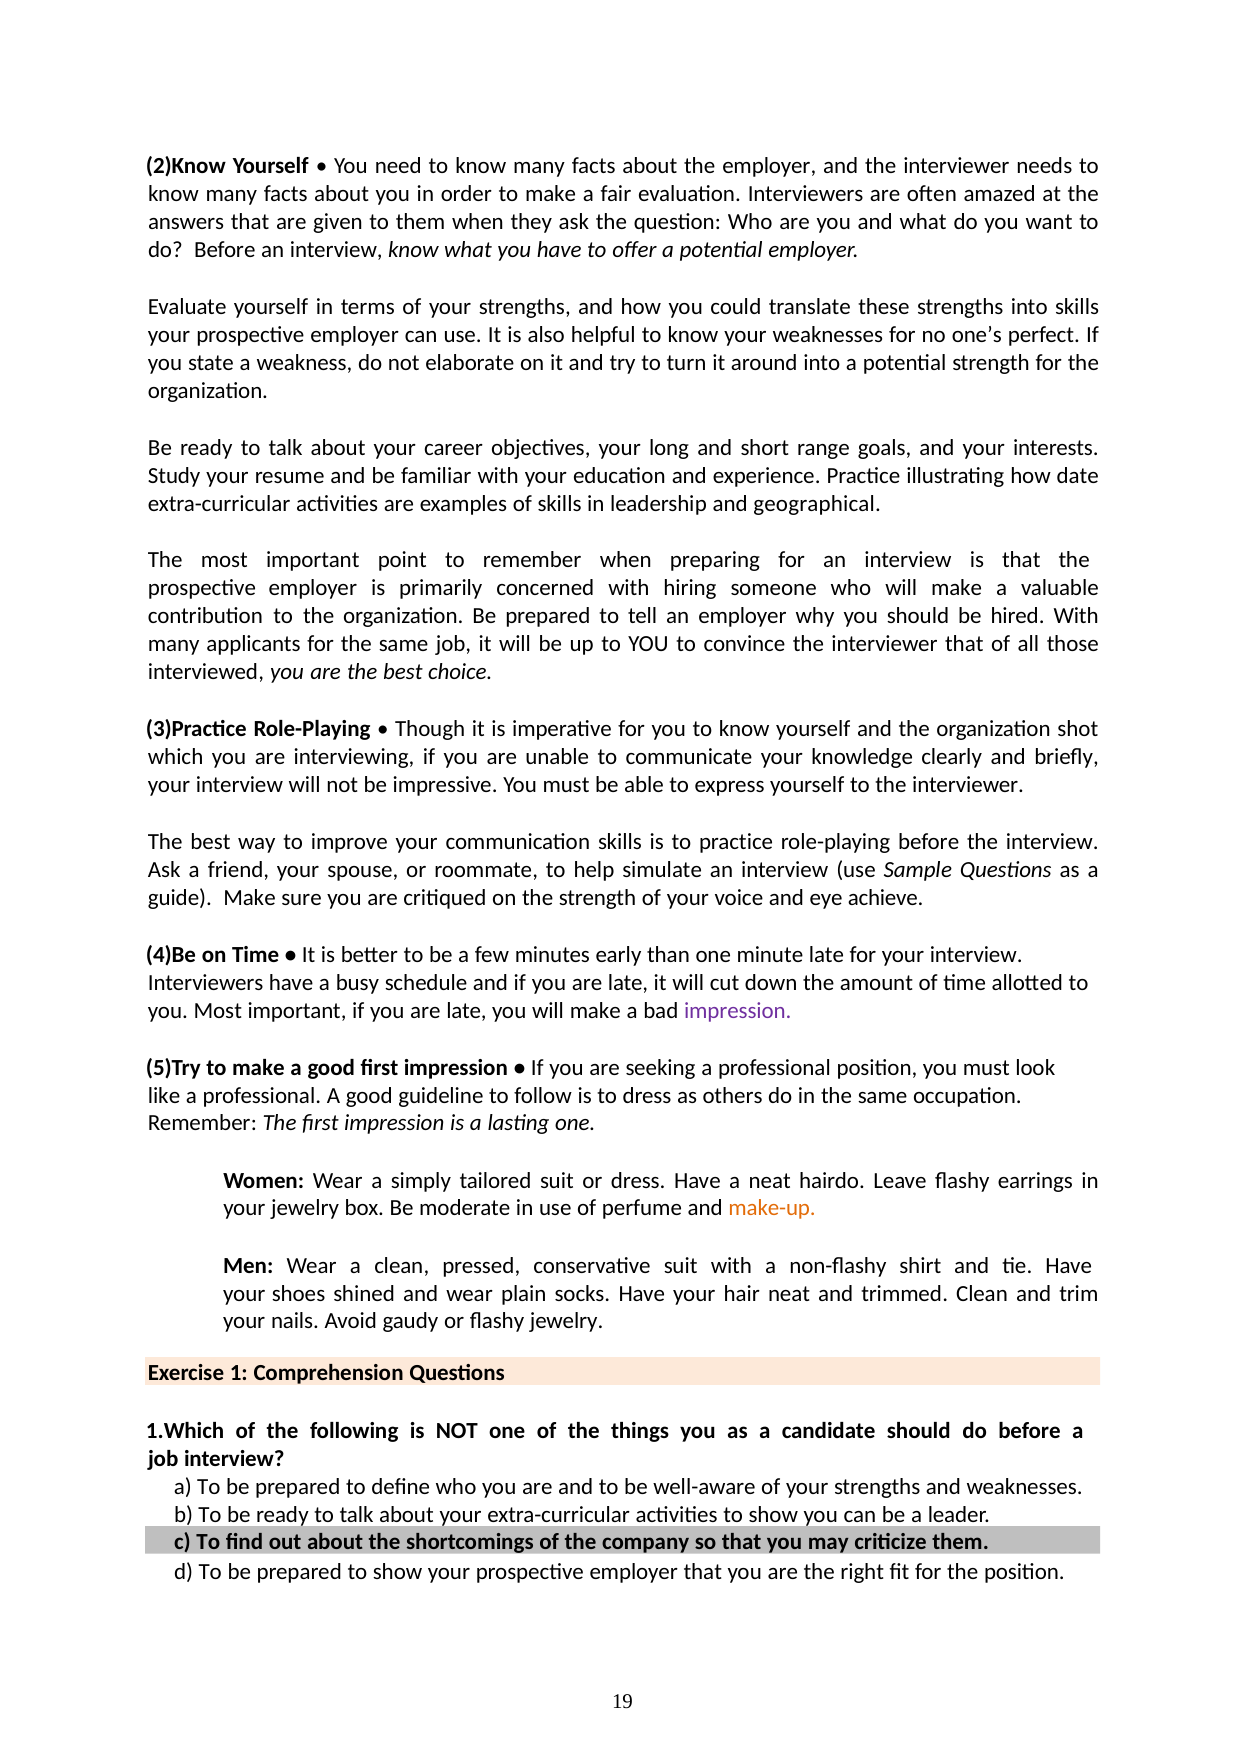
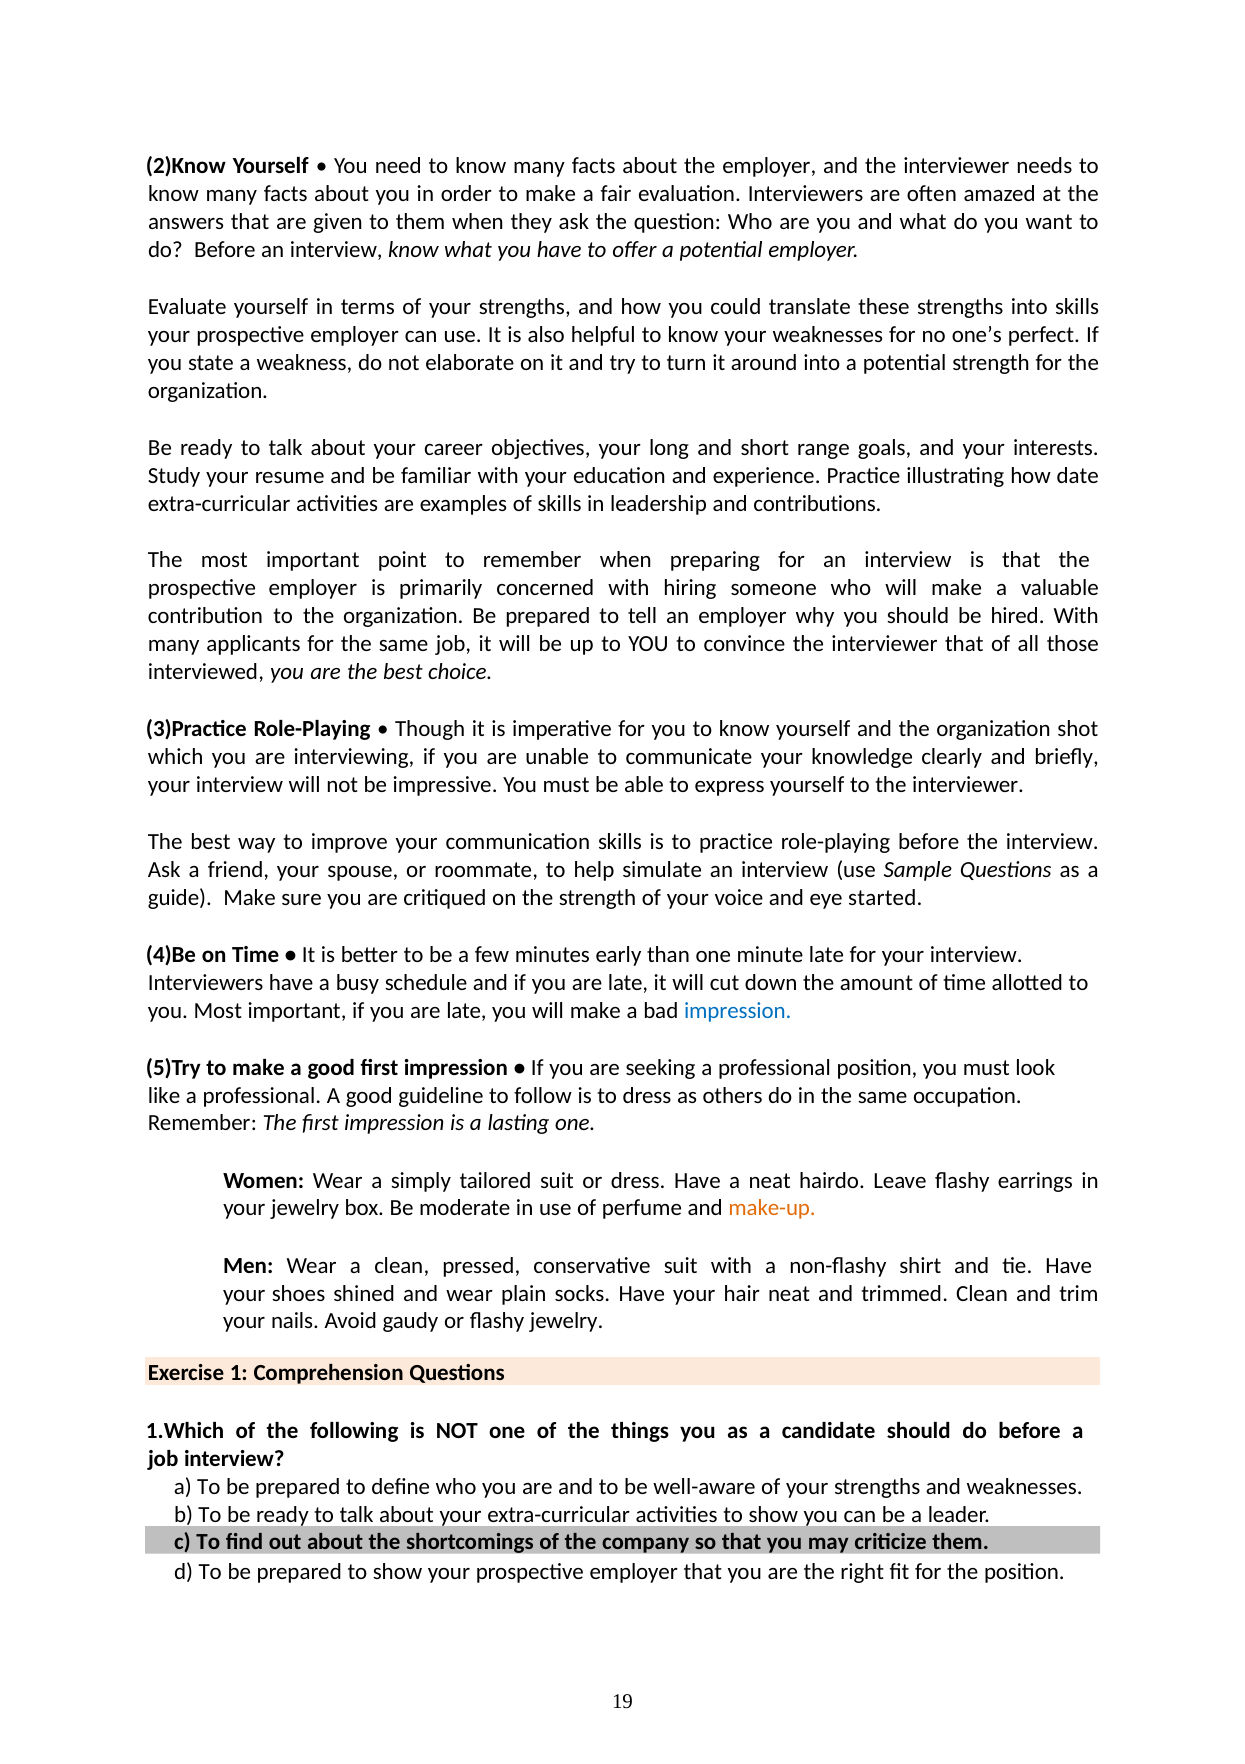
geographical: geographical -> contributions (817, 503)
achieve: achieve -> started (885, 897)
impression colour: purple -> blue (738, 1010)
